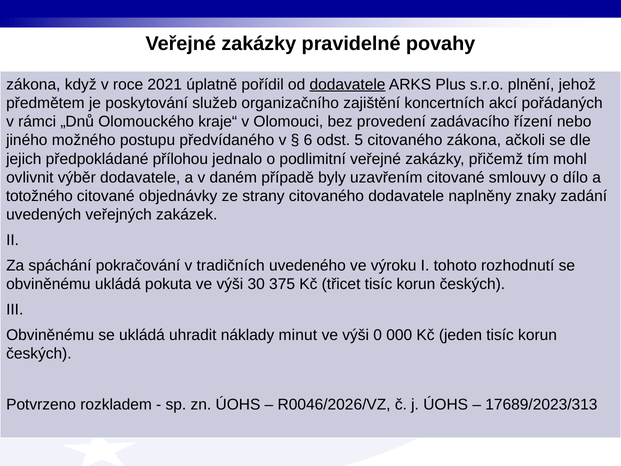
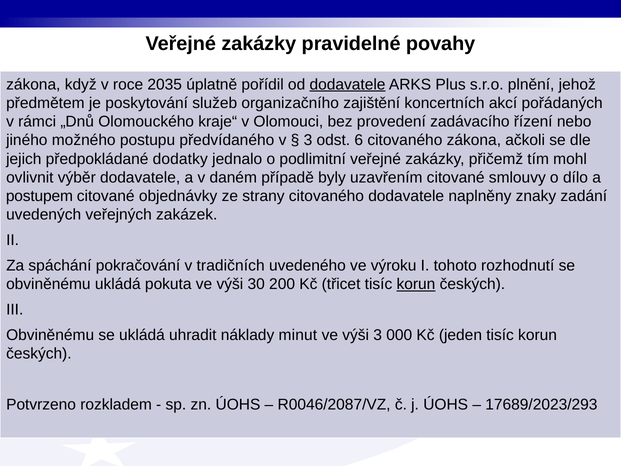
2021: 2021 -> 2035 (165, 84)
6: 6 -> 3 (308, 140)
5: 5 -> 6 (359, 140)
přílohou: přílohou -> dodatky (180, 159)
totožného: totožného -> postupem (39, 196)
375: 375 -> 200 (282, 284)
korun underline: none -> present (416, 284)
výši 0: 0 -> 3 (378, 335)
R0046/2026/VZ: R0046/2026/VZ -> R0046/2087/VZ (334, 405)
17689/2023/313: 17689/2023/313 -> 17689/2023/293 (541, 405)
